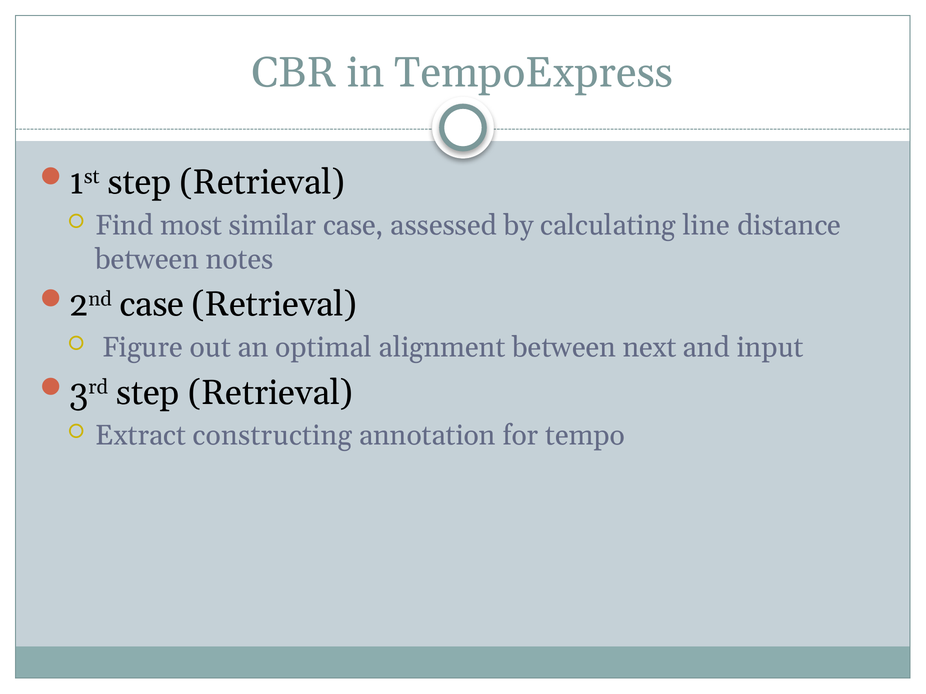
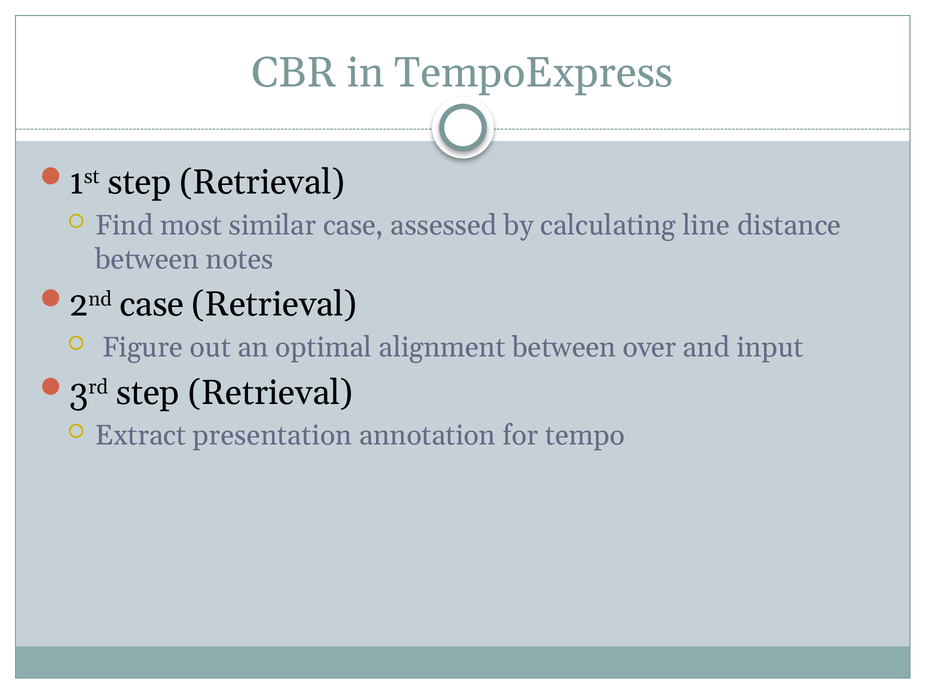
next: next -> over (650, 348)
constructing: constructing -> presentation (272, 436)
